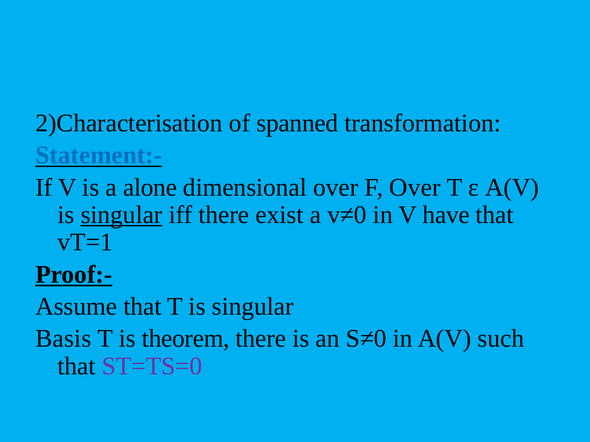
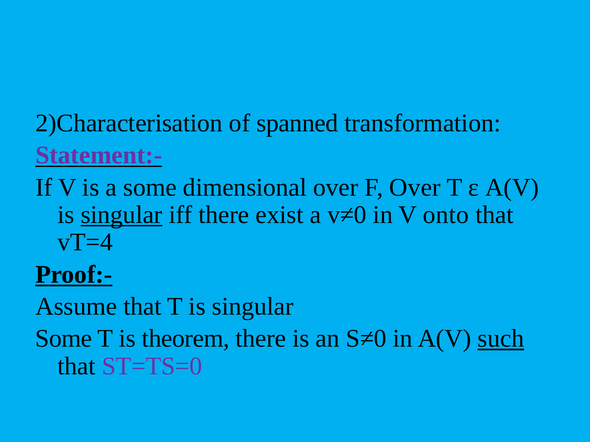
Statement:- colour: blue -> purple (99, 155)
a alone: alone -> some (150, 188)
have: have -> onto (446, 215)
vT=1: vT=1 -> vT=4 (85, 242)
Basis: Basis -> Some (64, 339)
such underline: none -> present (501, 339)
